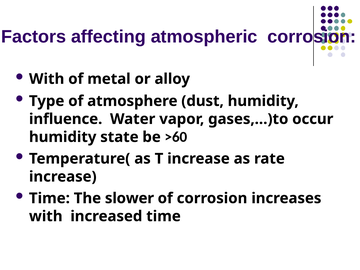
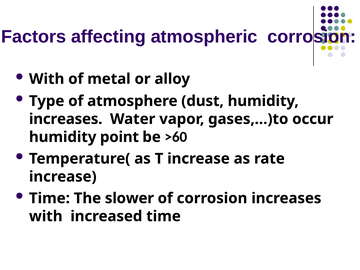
influence: influence -> increases (66, 119)
state: state -> point (119, 137)
